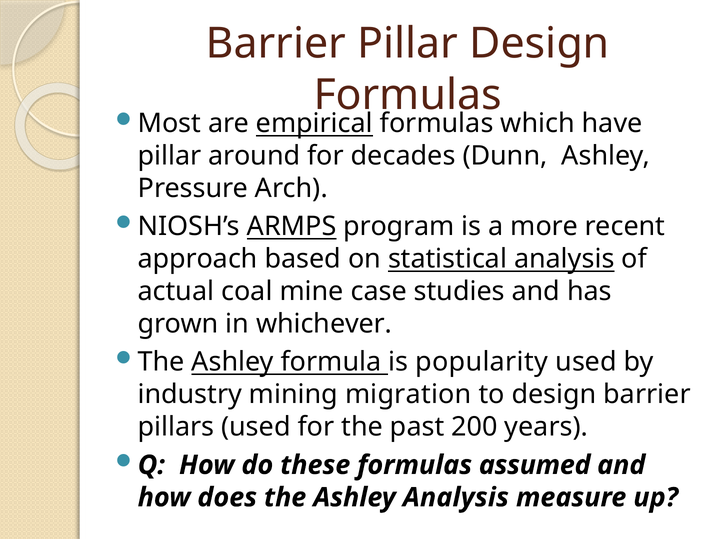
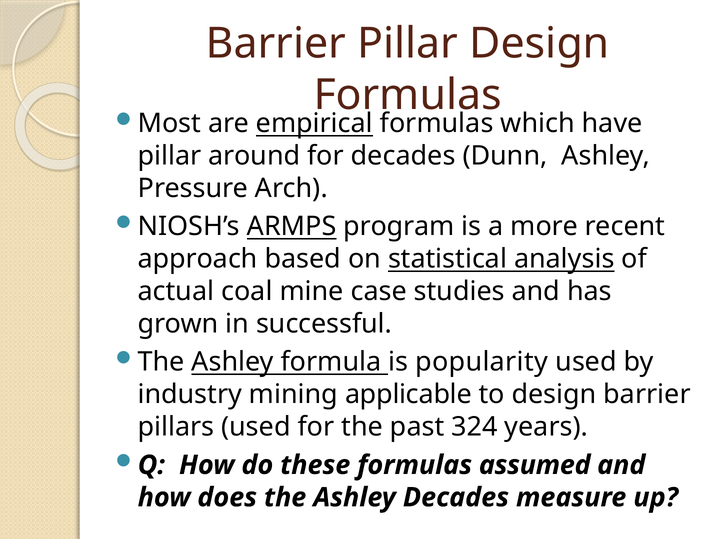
whichever: whichever -> successful (324, 324)
migration: migration -> applicable (408, 395)
200: 200 -> 324 (474, 427)
Ashley Analysis: Analysis -> Decades (456, 498)
